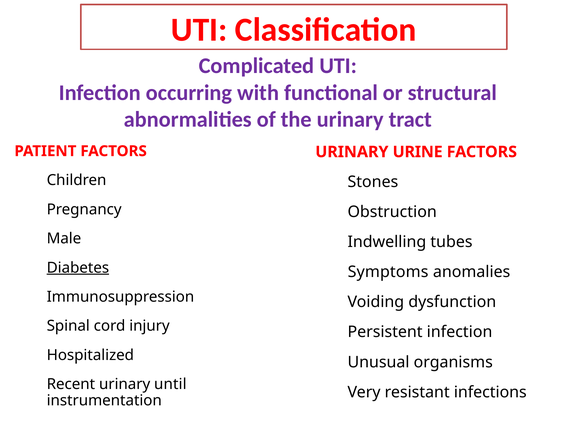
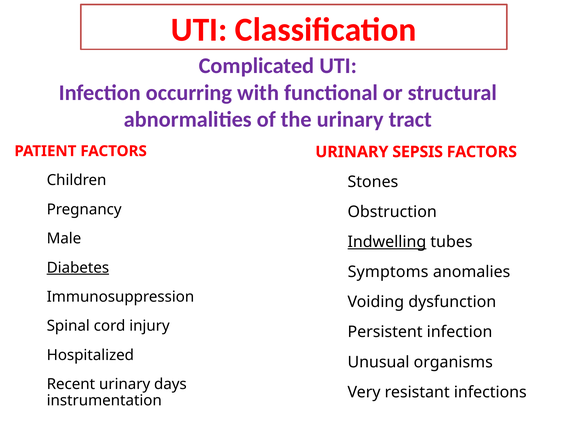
URINE: URINE -> SEPSIS (418, 152)
Indwelling underline: none -> present (387, 242)
until: until -> days (170, 384)
